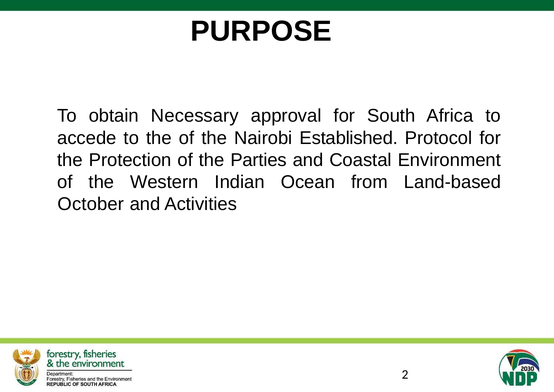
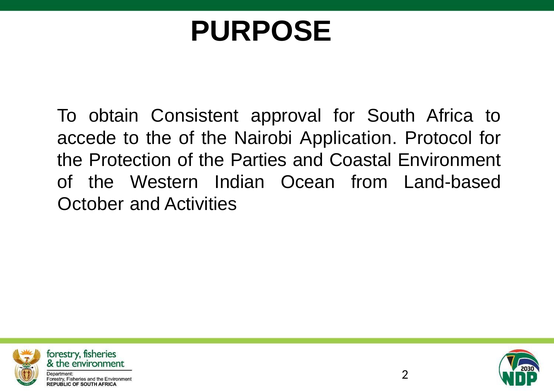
Necessary: Necessary -> Consistent (195, 116)
Established: Established -> Application (349, 138)
